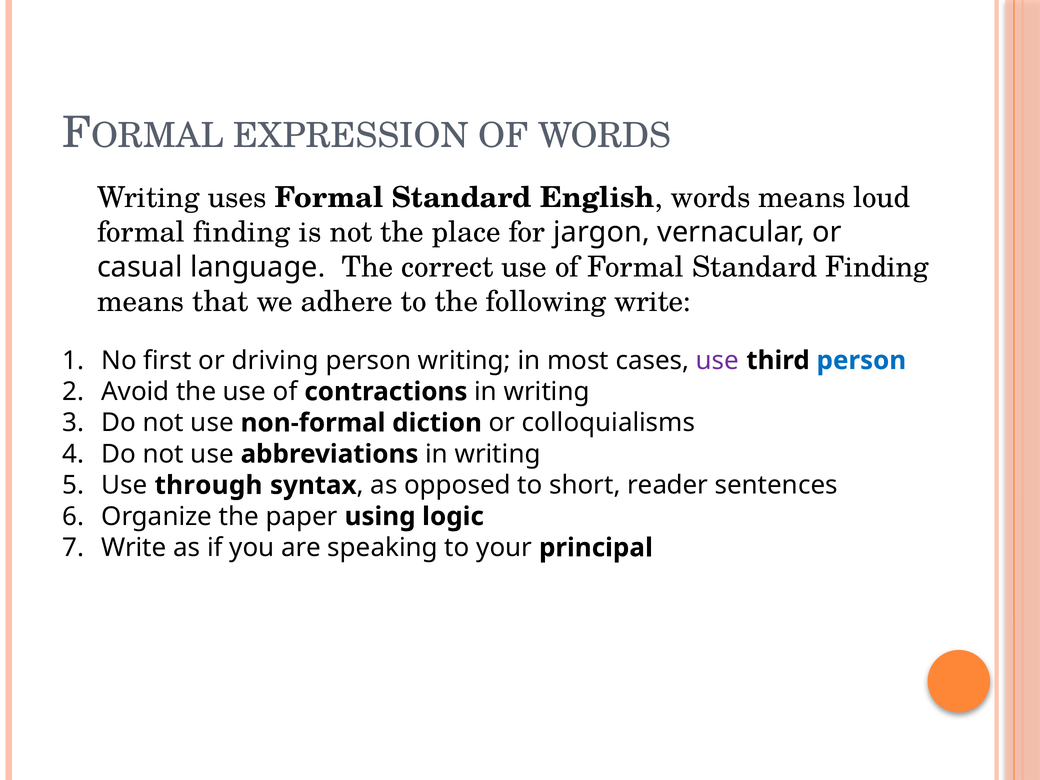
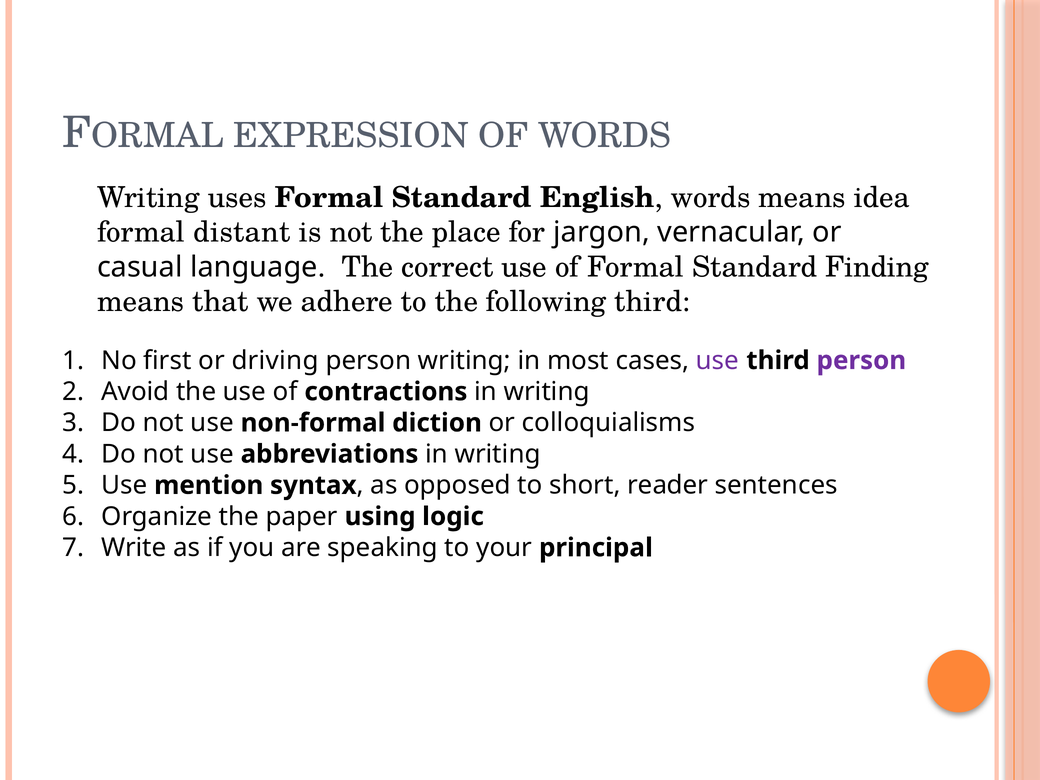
loud: loud -> idea (882, 198)
formal finding: finding -> distant (242, 232)
following write: write -> third (652, 302)
person colour: blue -> purple (861, 360)
through: through -> mention (209, 485)
